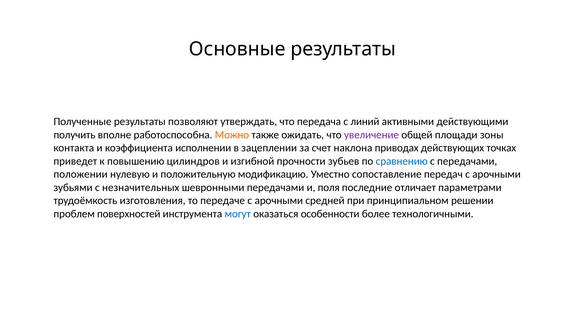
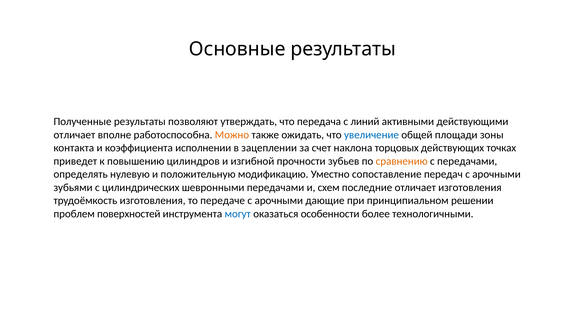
получить: получить -> отличает (74, 135)
увеличение colour: purple -> blue (371, 135)
приводах: приводах -> торцовых (397, 148)
сравнению colour: blue -> orange (402, 161)
положении: положении -> определять (81, 174)
незначительных: незначительных -> цилиндрических (141, 187)
поля: поля -> схем (329, 187)
отличает параметрами: параметрами -> изготовления (470, 187)
средней: средней -> дающие (325, 201)
